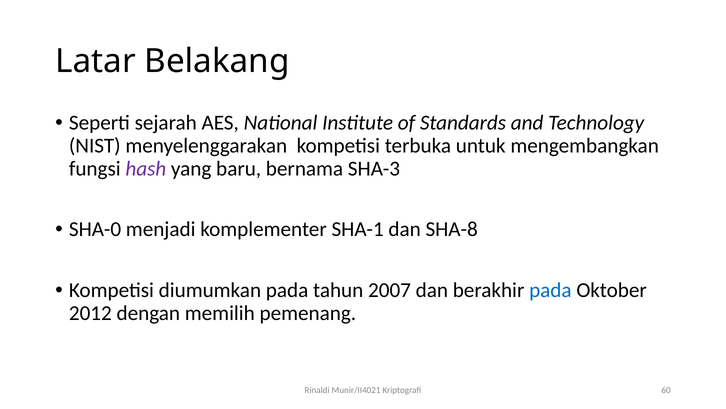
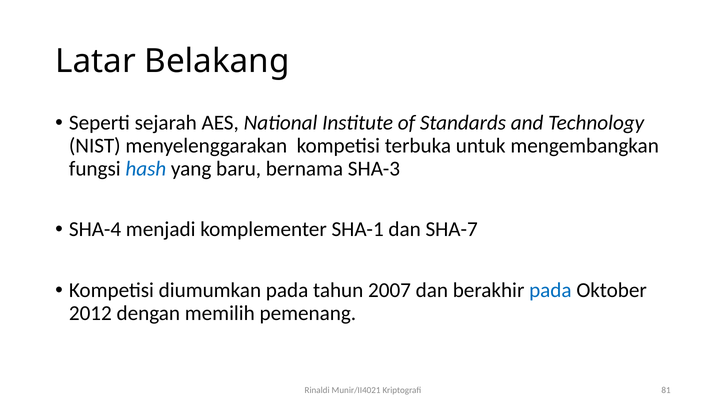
hash colour: purple -> blue (146, 168)
SHA-0: SHA-0 -> SHA-4 (95, 229)
SHA-8: SHA-8 -> SHA-7 (452, 229)
60: 60 -> 81 (666, 390)
